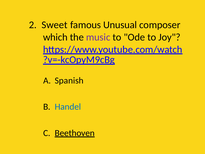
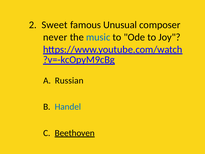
which: which -> never (55, 37)
music colour: purple -> blue (98, 37)
Spanish: Spanish -> Russian (69, 80)
